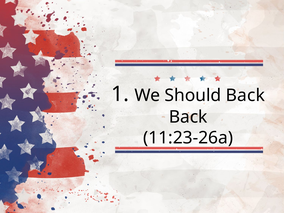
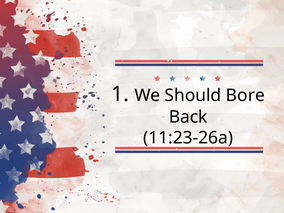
Should Back: Back -> Bore (245, 95)
